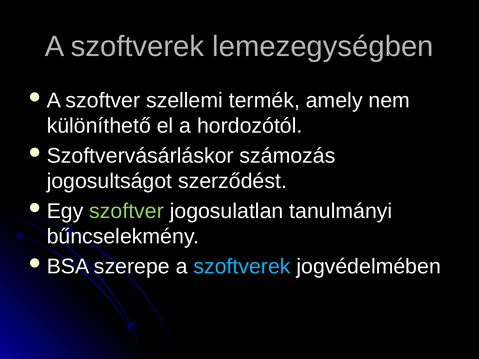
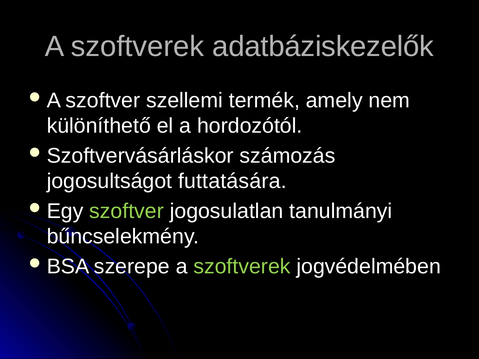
lemezegységben: lemezegységben -> adatbáziskezelők (323, 46)
szerződést: szerződést -> futtatására (232, 181)
szoftverek colour: light blue -> light green (242, 267)
